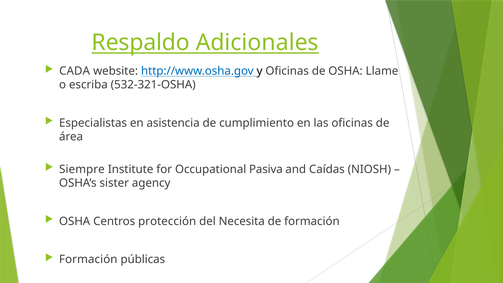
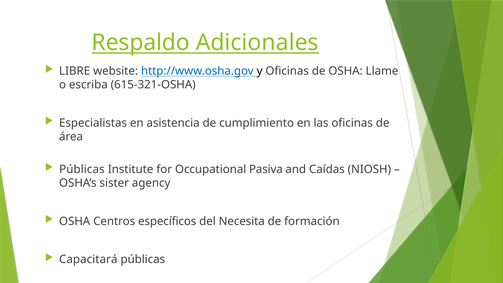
CADA: CADA -> LIBRE (75, 71)
532-321-OSHA: 532-321-OSHA -> 615-321-OSHA (153, 85)
Siempre: Siempre -> Públicas (82, 169)
protección: protección -> específicos (167, 221)
Formación: Formación -> Capacitará (88, 259)
